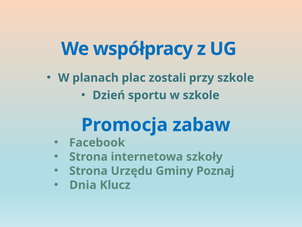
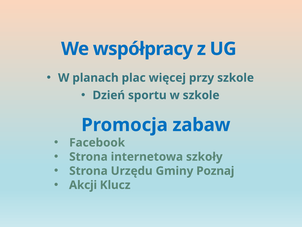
zostali: zostali -> więcej (167, 78)
Dnia: Dnia -> Akcji (83, 185)
